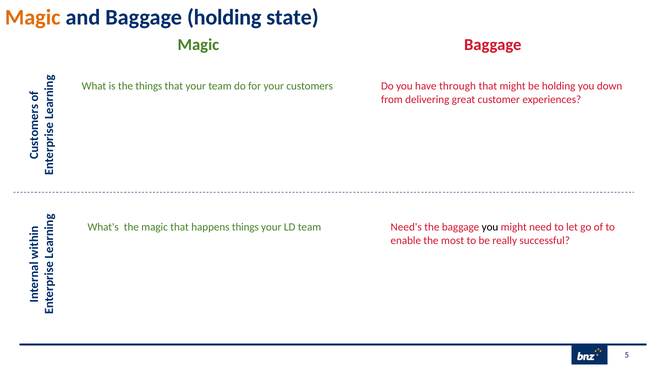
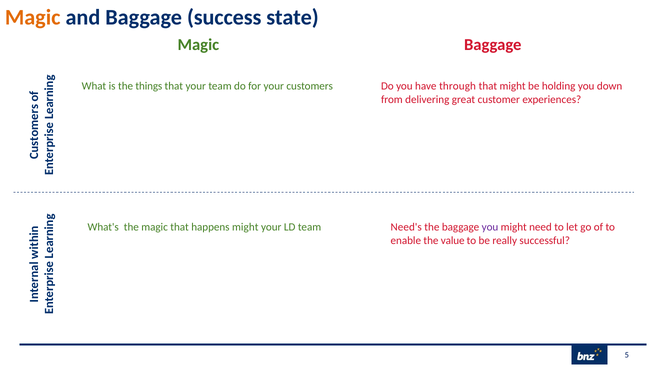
Baggage holding: holding -> success (224, 17)
happens things: things -> might (245, 227)
you colour: black -> purple (490, 227)
most: most -> value (453, 240)
